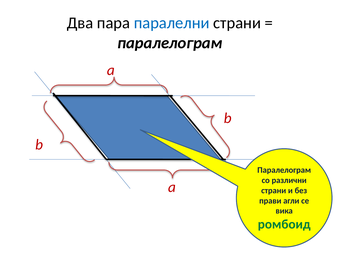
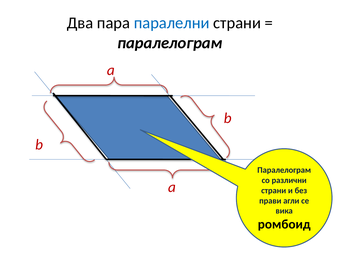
ромбоид colour: green -> black (284, 224)
